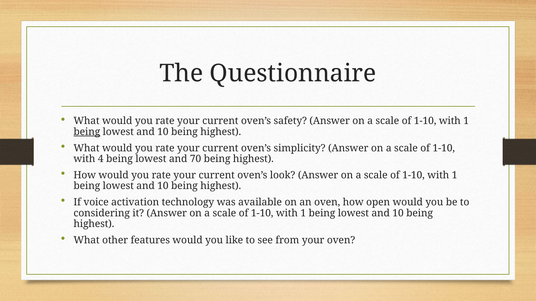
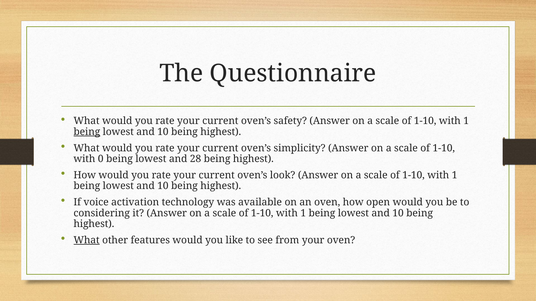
4: 4 -> 0 (101, 159)
70: 70 -> 28 (196, 159)
What underline: none -> present (87, 241)
